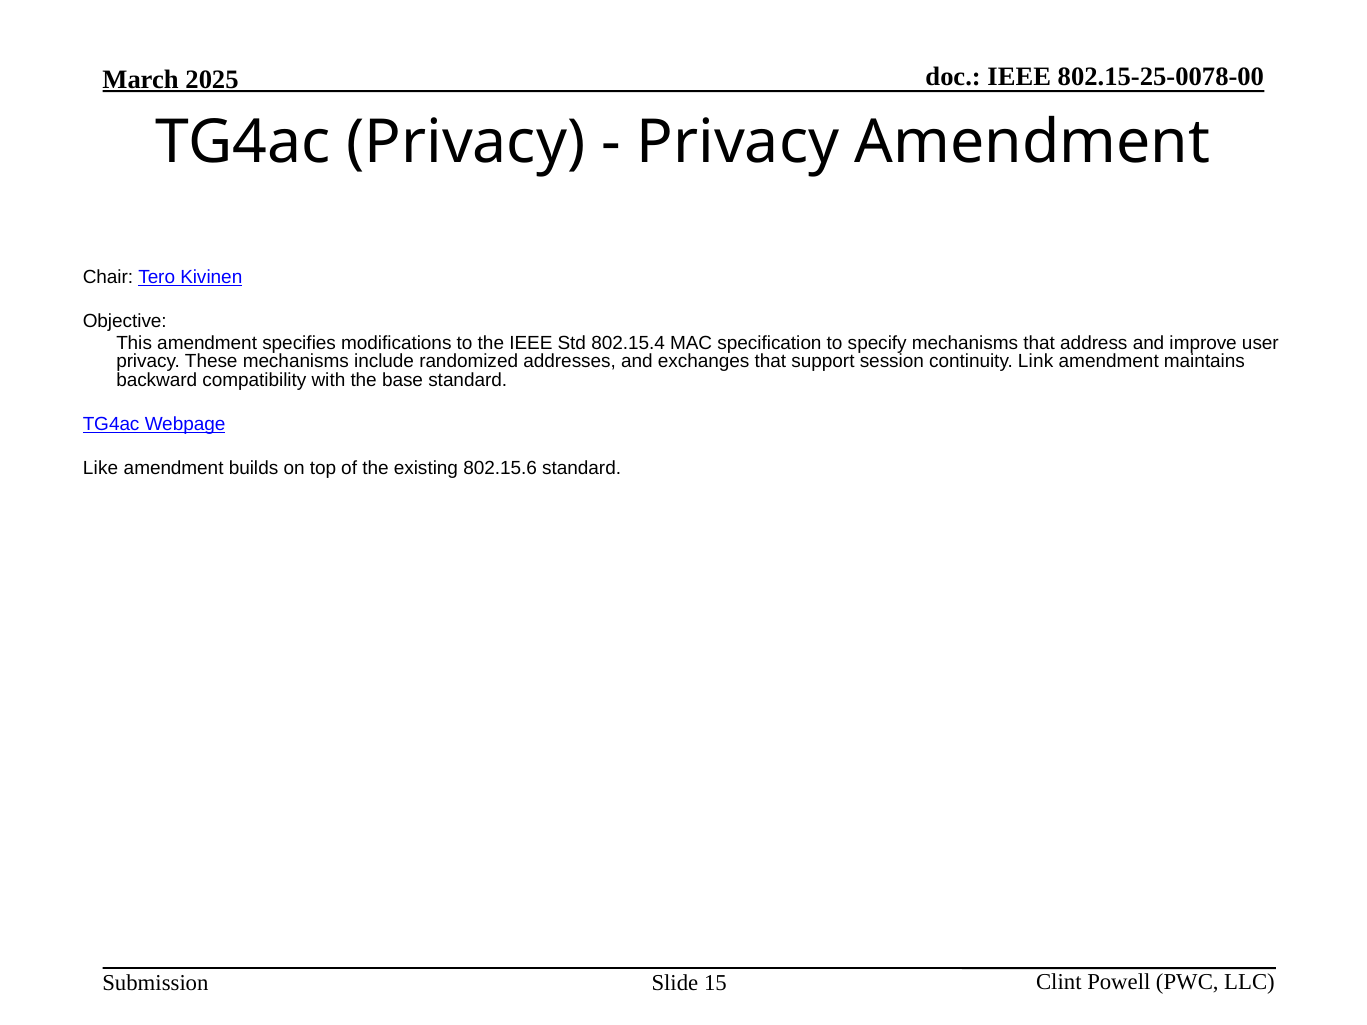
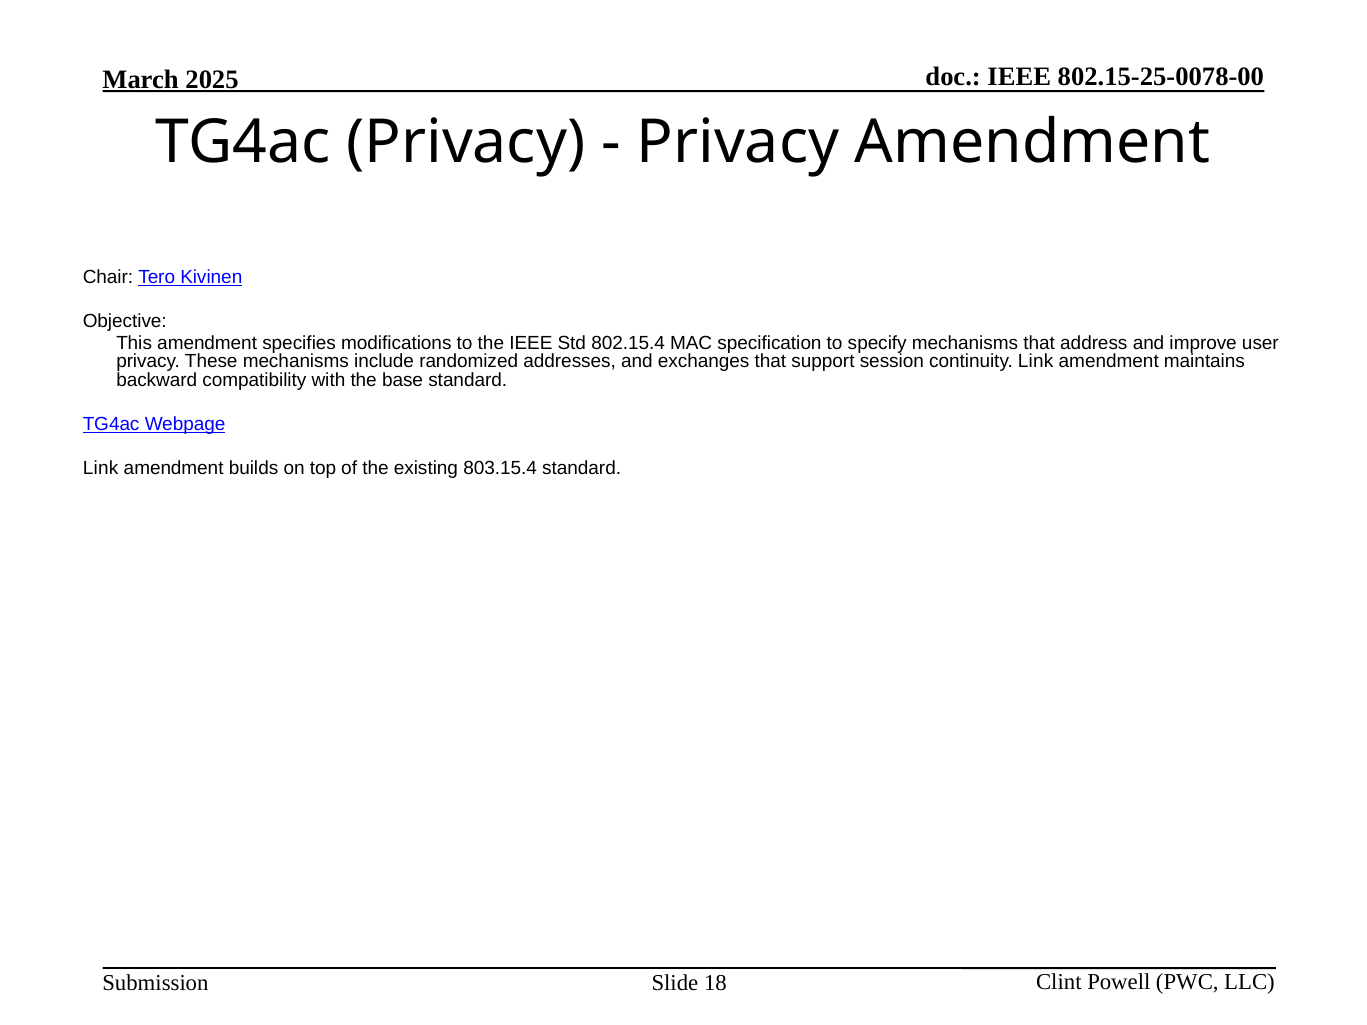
Like: Like -> Link (101, 468)
802.15.6: 802.15.6 -> 803.15.4 (500, 468)
15: 15 -> 18 (715, 983)
